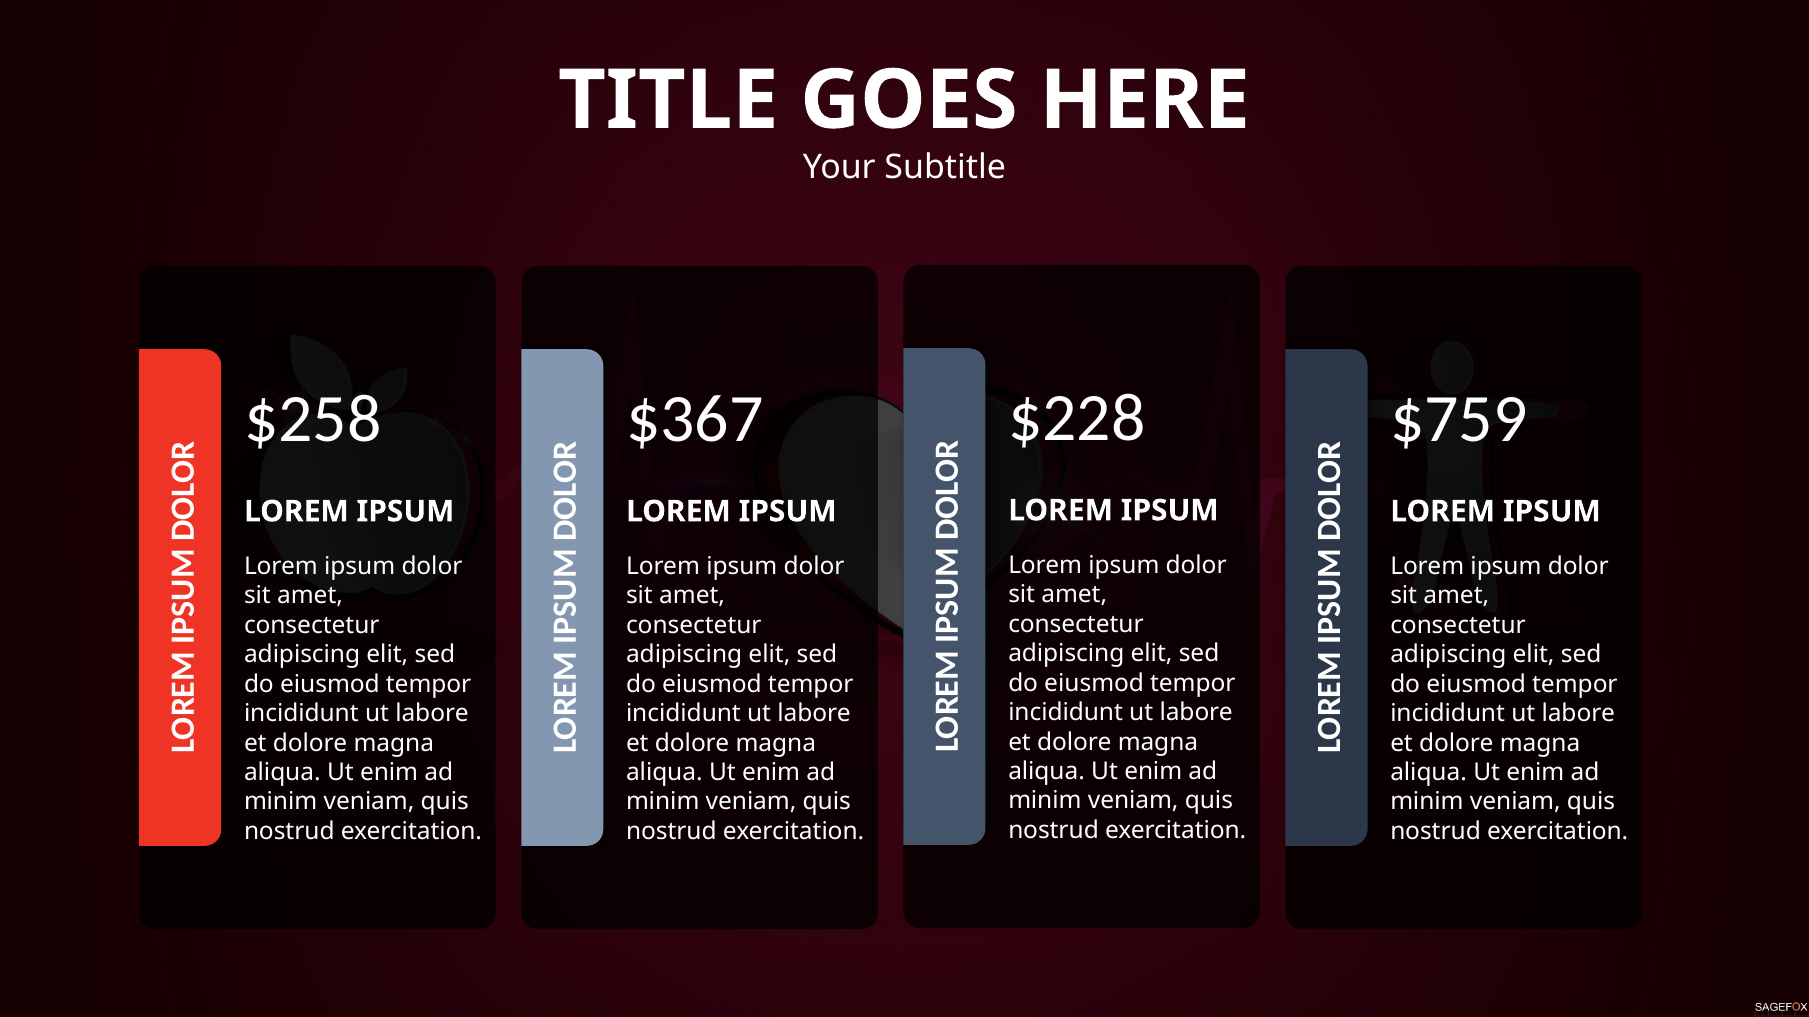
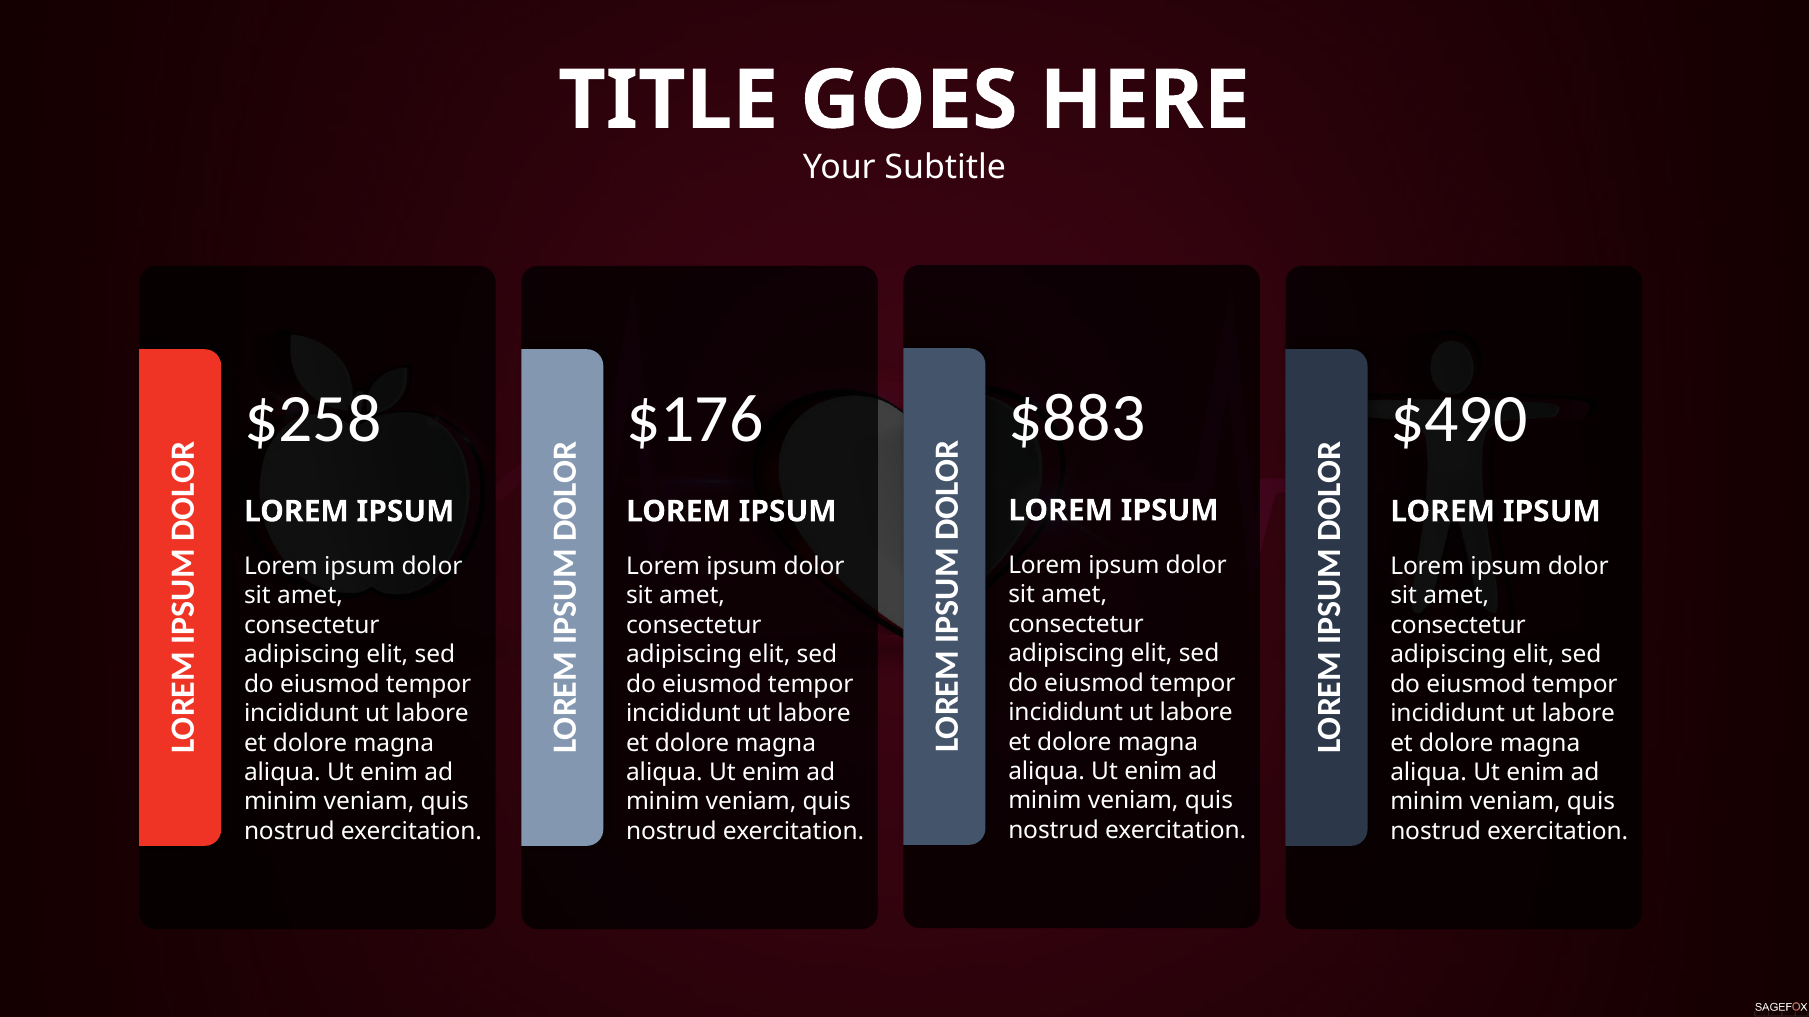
$228: $228 -> $883 (1077, 418)
$367: $367 -> $176 (695, 419)
$759: $759 -> $490 (1459, 419)
